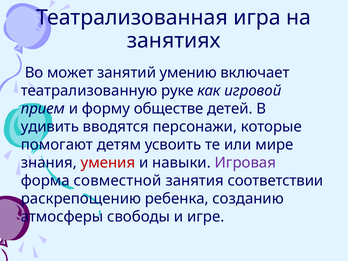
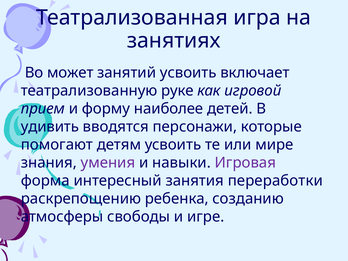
занятий умению: умению -> усвоить (188, 73)
обществе: обществе -> наиболее (169, 109)
умения colour: red -> purple (108, 163)
совместной: совместной -> интересный (118, 181)
соответствии: соответствии -> переработки (275, 181)
